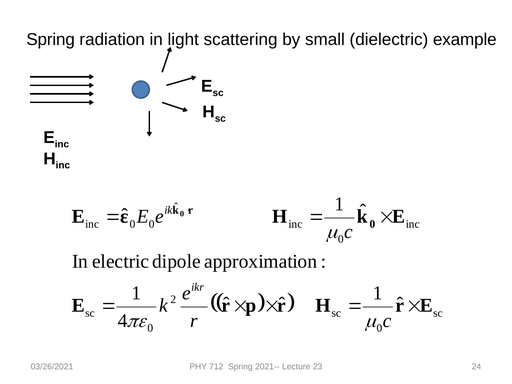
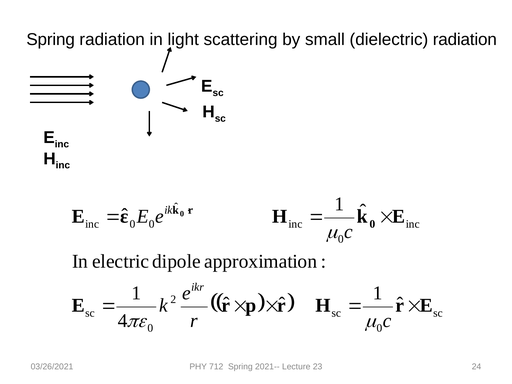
dielectric example: example -> radiation (465, 40)
